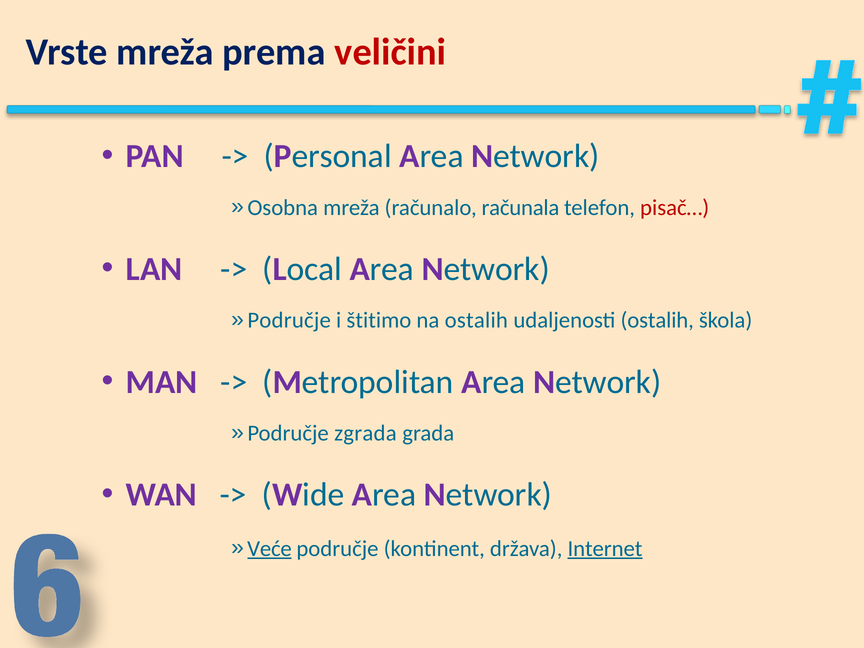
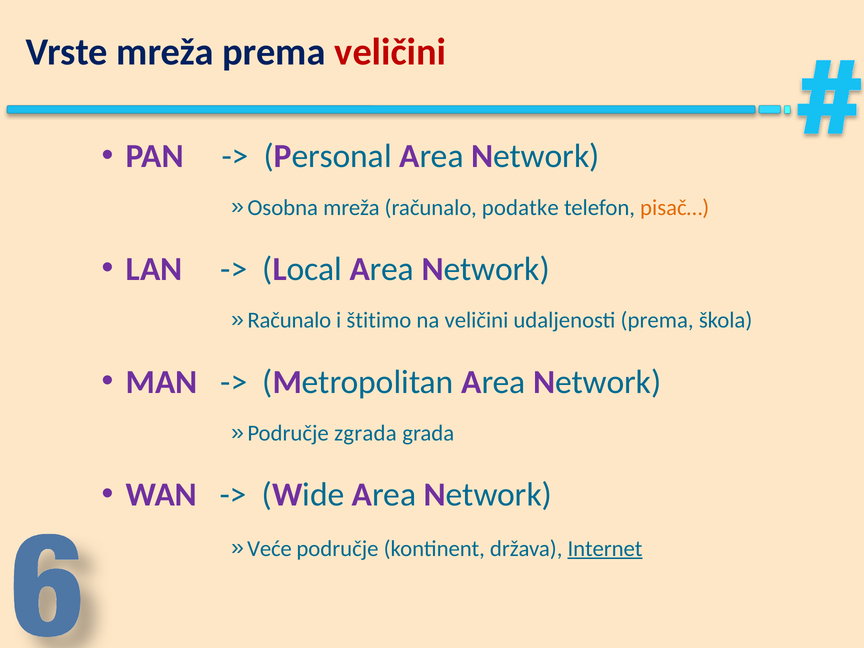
računala: računala -> podatke (520, 208)
pisač… colour: red -> orange (675, 208)
Područje: Područje -> Računalo (289, 320)
na ostalih: ostalih -> veličini (476, 320)
udaljenosti ostalih: ostalih -> prema (657, 320)
Veće underline: present -> none (269, 549)
